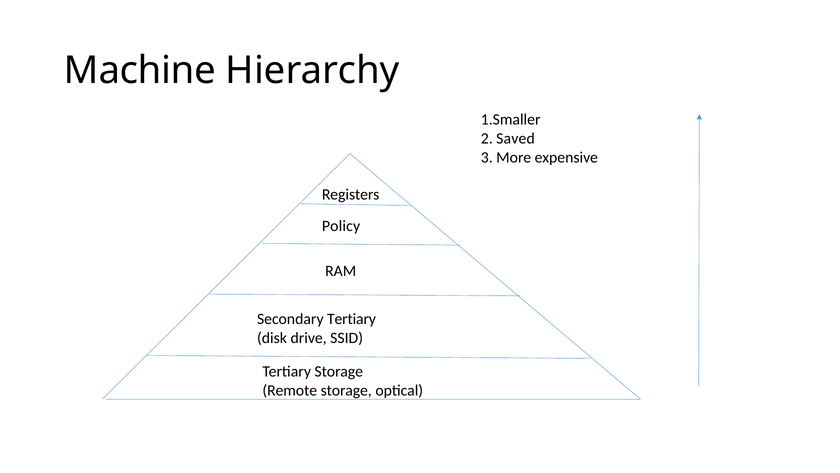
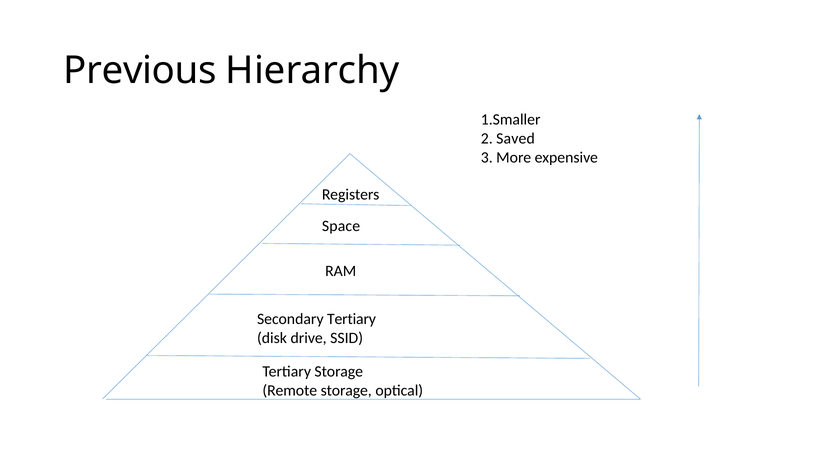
Machine: Machine -> Previous (140, 71)
Policy: Policy -> Space (341, 226)
